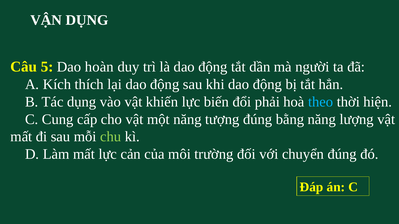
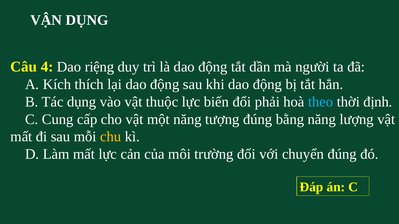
5: 5 -> 4 (47, 67)
hoàn: hoàn -> riệng (99, 67)
khiến: khiến -> thuộc (162, 102)
hiện: hiện -> định (378, 102)
chu colour: light green -> yellow (111, 137)
